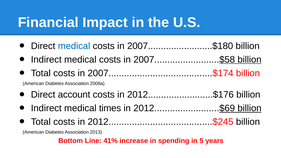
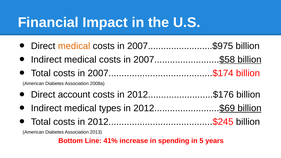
medical colour: blue -> orange (74, 46)
2007.........................$180: 2007.........................$180 -> 2007.........................$975 (180, 46)
times: times -> types (110, 108)
